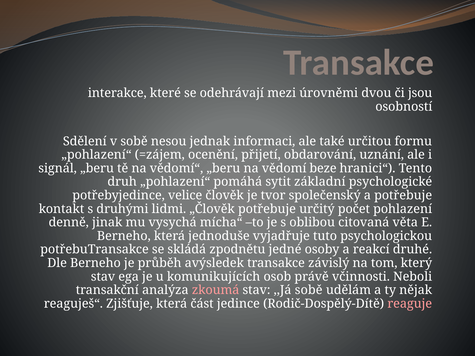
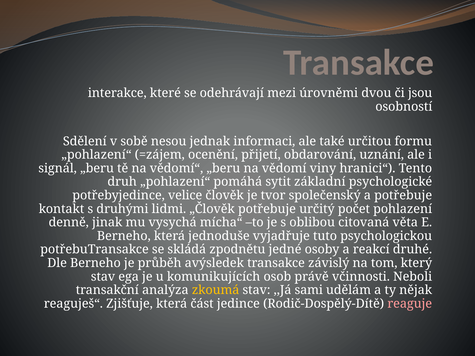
beze: beze -> viny (323, 168)
zkoumá colour: pink -> yellow (216, 290)
,,Já sobě: sobě -> sami (309, 290)
